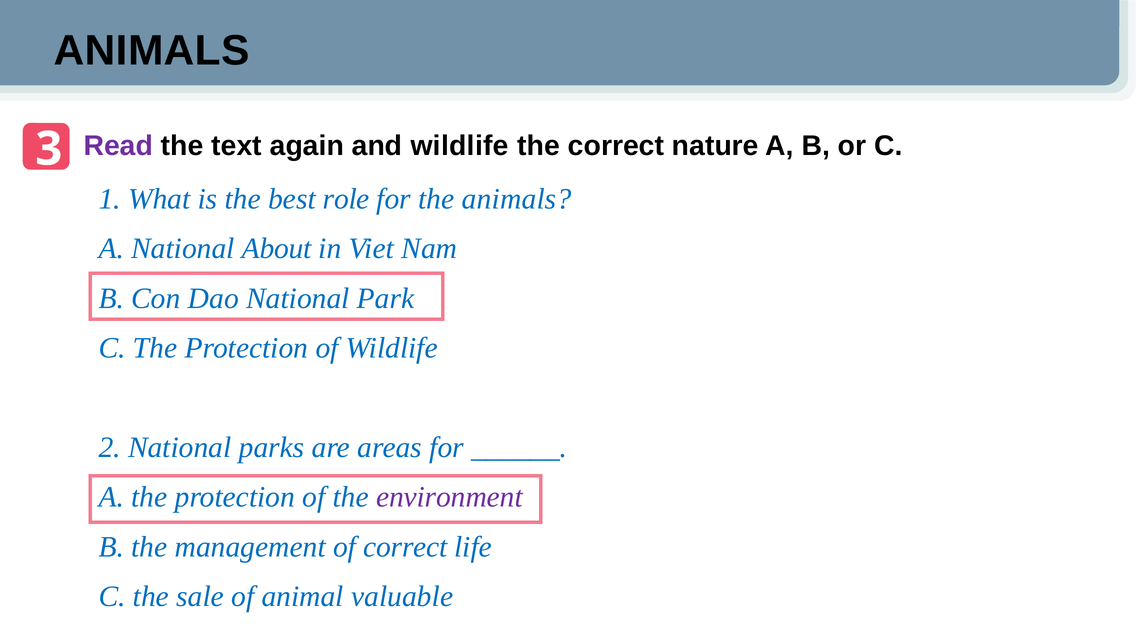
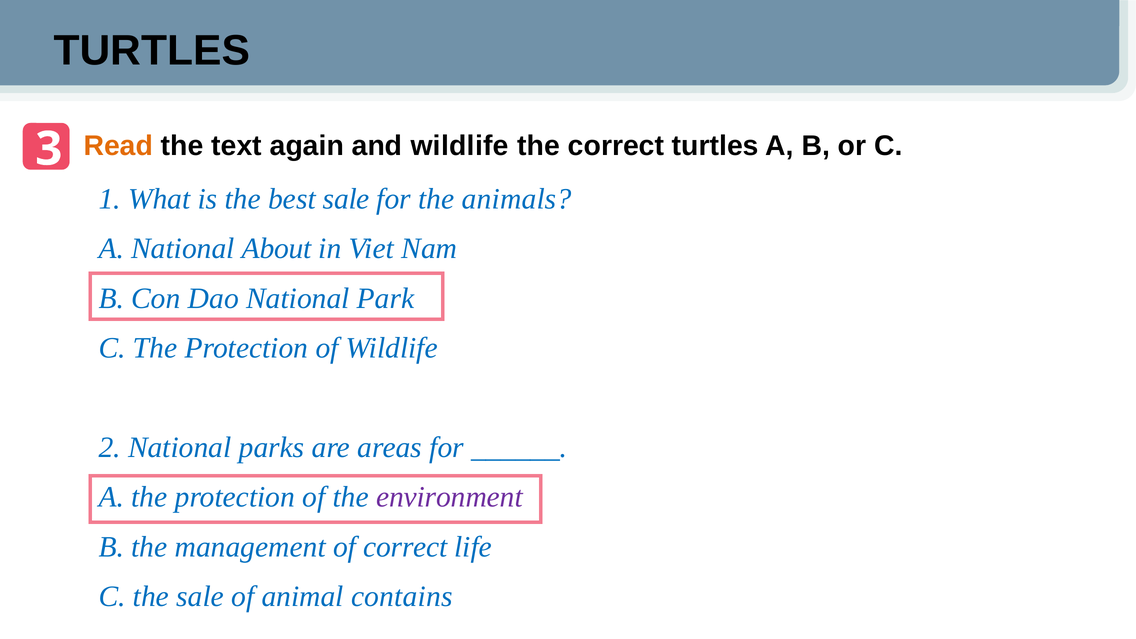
ANIMALS: ANIMALS -> TURTLES (152, 51)
Read colour: purple -> orange (118, 146)
correct nature: nature -> turtles (715, 146)
best role: role -> sale (346, 199)
valuable: valuable -> contains (402, 597)
